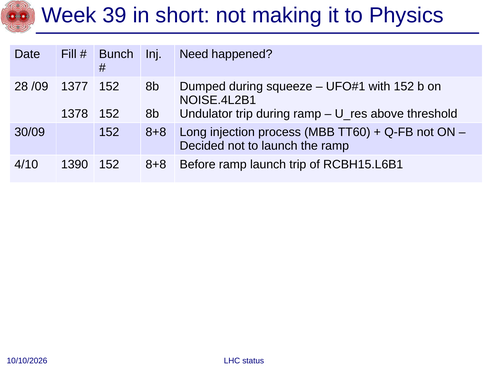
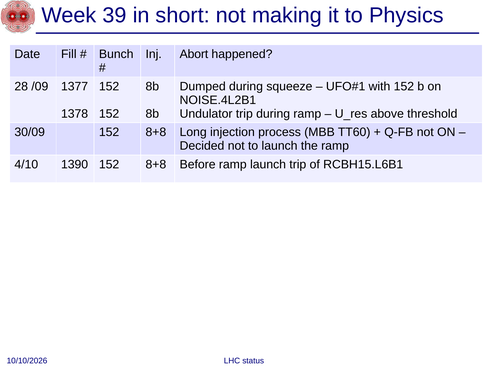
Need: Need -> Abort (194, 54)
